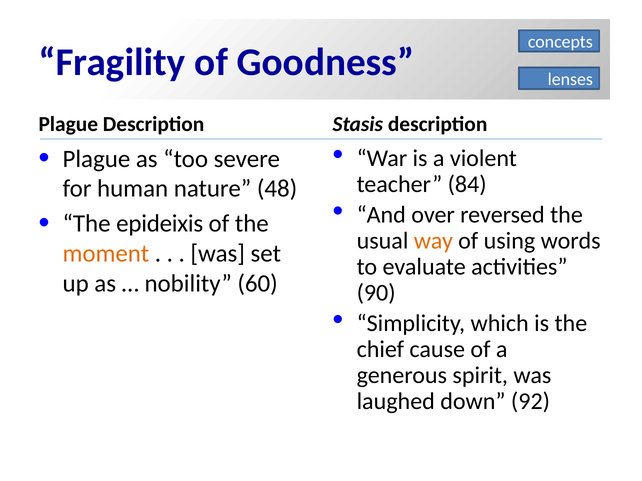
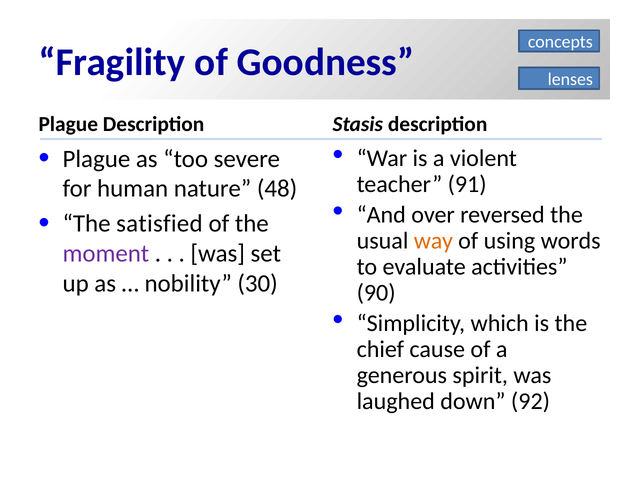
84: 84 -> 91 (467, 184)
epideixis: epideixis -> satisfied (159, 224)
moment colour: orange -> purple (106, 254)
60: 60 -> 30 (258, 284)
